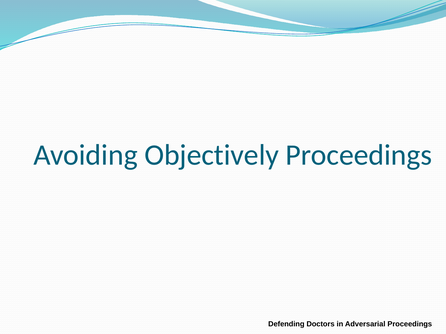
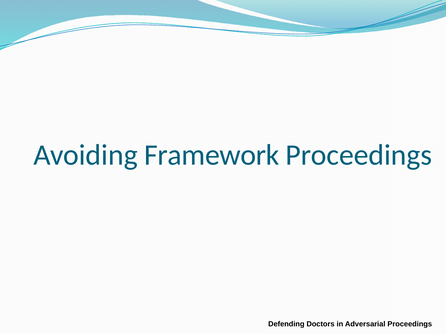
Objectively: Objectively -> Framework (212, 155)
